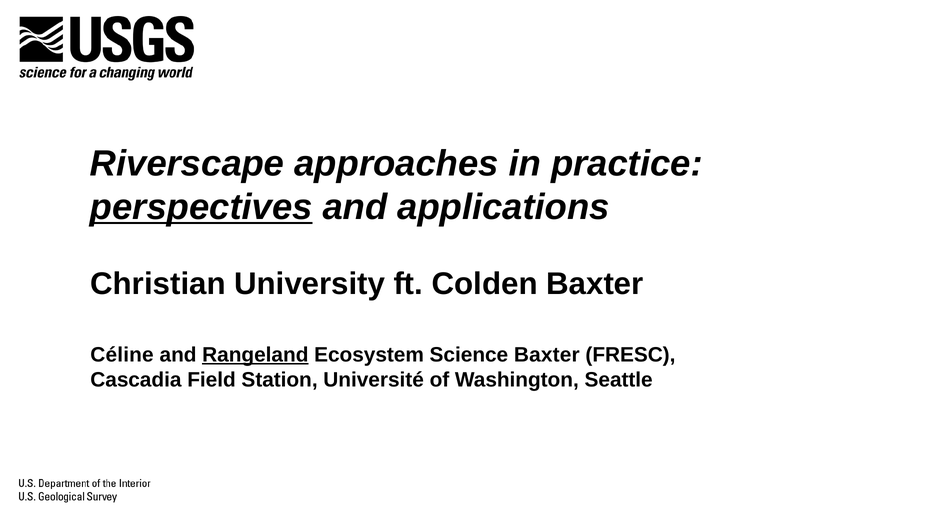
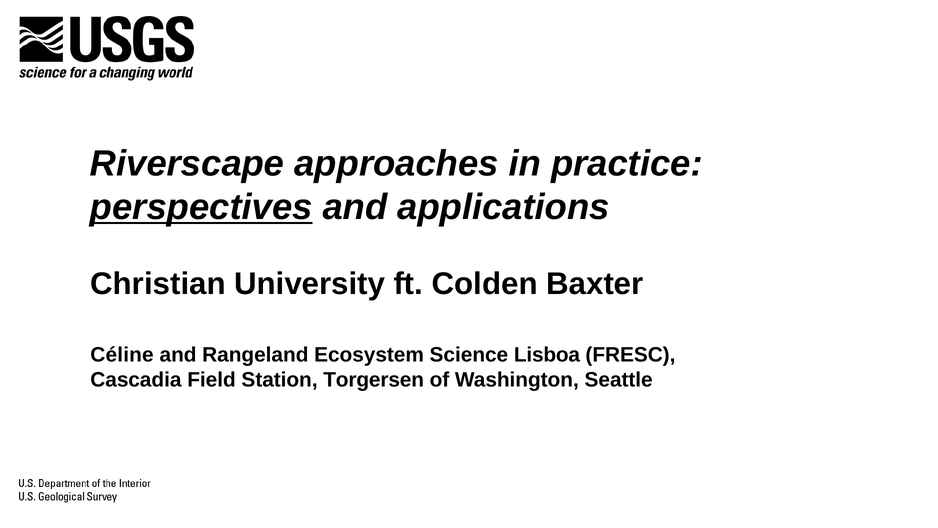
Rangeland underline: present -> none (255, 355)
Science Baxter: Baxter -> Lisboa (547, 355)
Université: Université -> Torgersen (374, 380)
